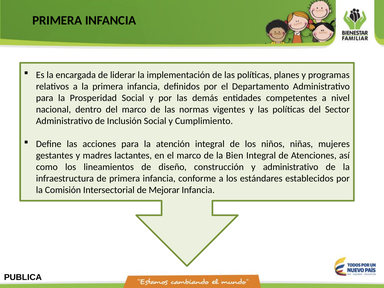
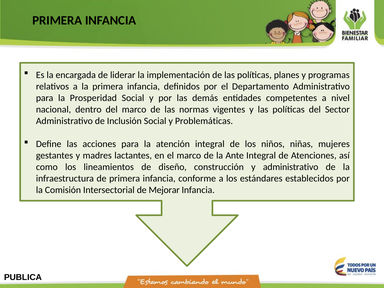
Cumplimiento: Cumplimiento -> Problemáticas (204, 121)
Bien: Bien -> Ante (235, 155)
